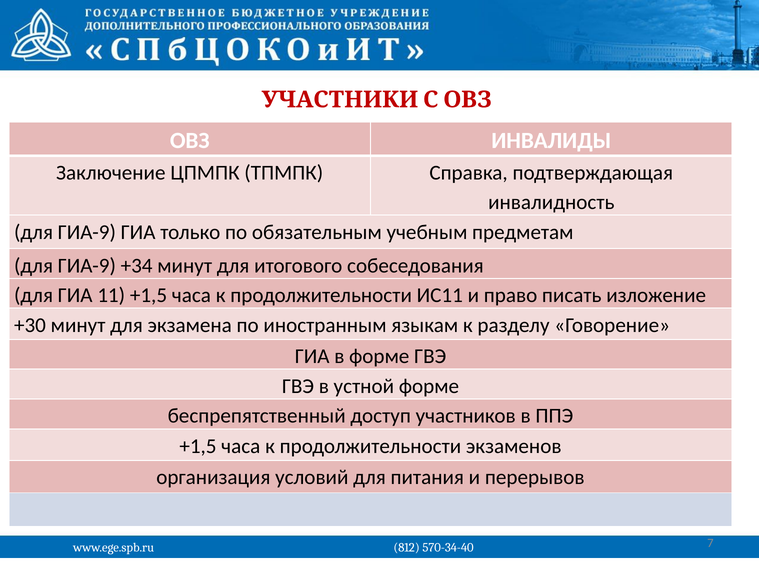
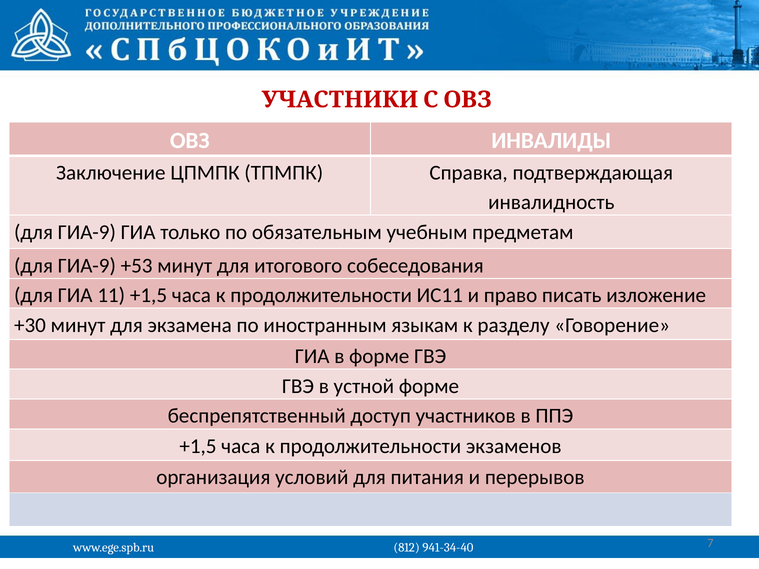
+34: +34 -> +53 (137, 266)
570-34-40: 570-34-40 -> 941-34-40 (448, 548)
